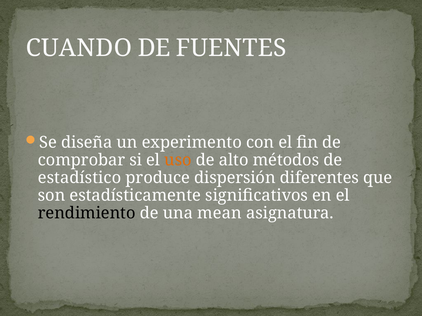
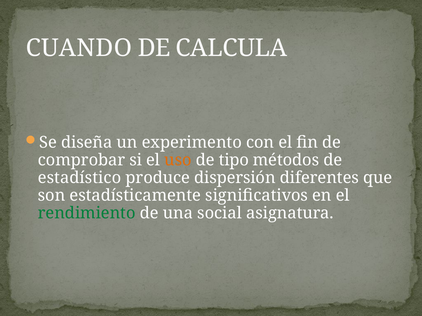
FUENTES: FUENTES -> CALCULA (231, 48)
alto: alto -> tipo (234, 160)
rendimiento colour: black -> green (87, 213)
mean: mean -> social (220, 213)
